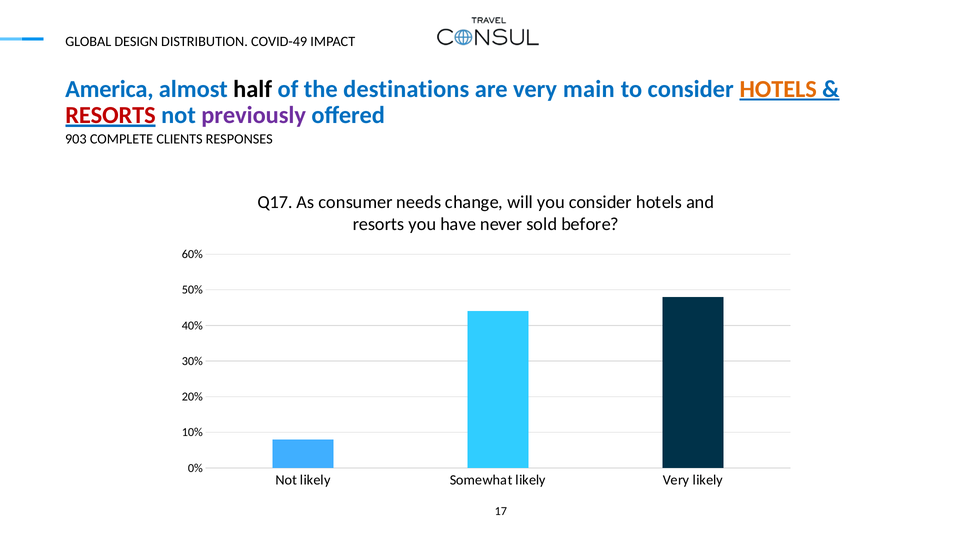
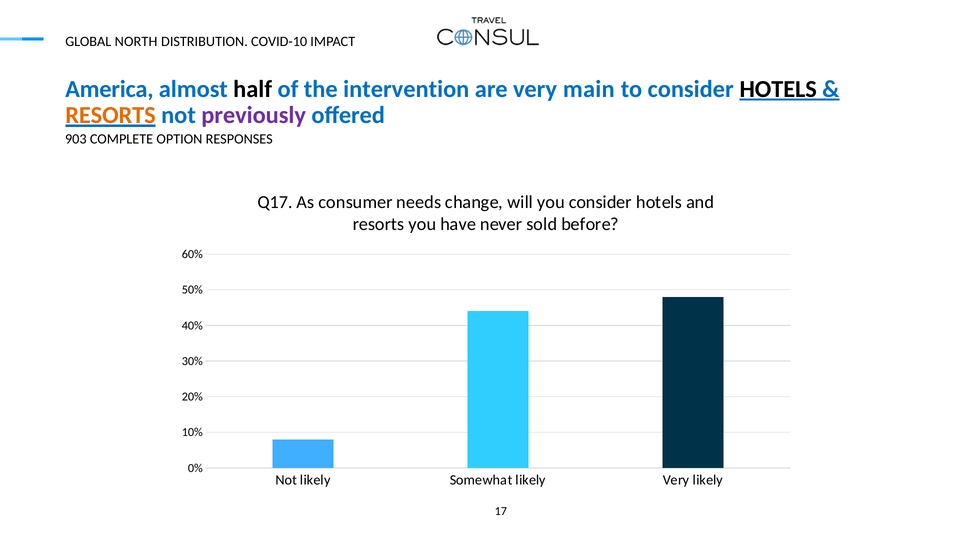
DESIGN: DESIGN -> NORTH (136, 41)
COVID-49: COVID-49 -> COVID-10 (279, 41)
destinations: destinations -> intervention (406, 89)
HOTELS colour: orange -> black (778, 89)
RESORTS colour: red -> orange (111, 115)
CLIENTS: CLIENTS -> OPTION (179, 139)
